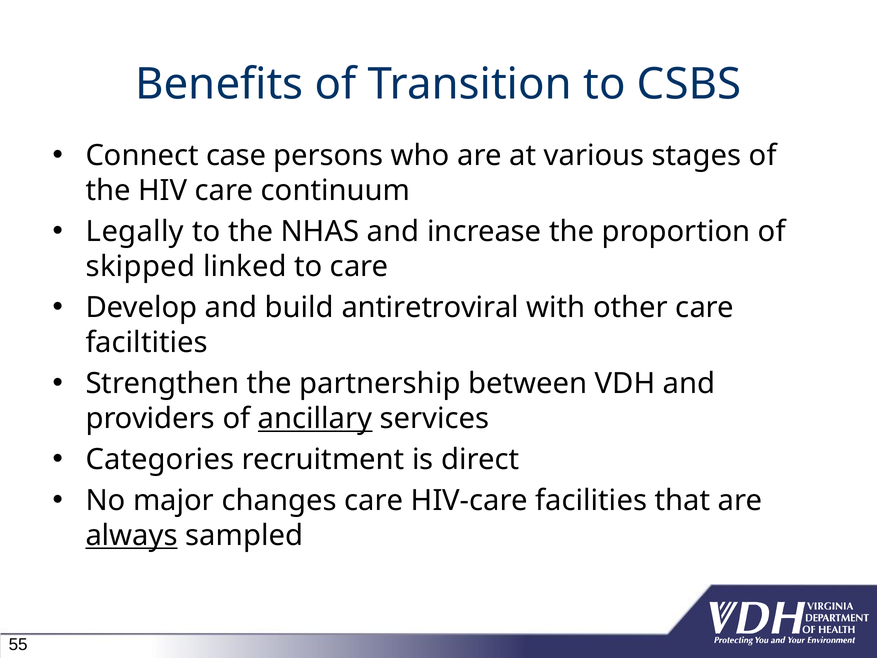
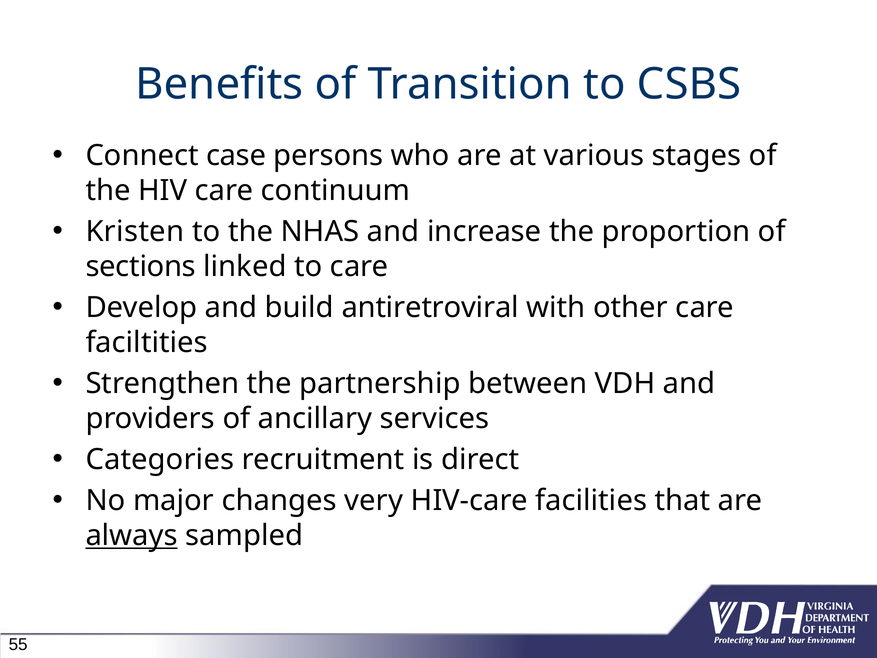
Legally: Legally -> Kristen (135, 232)
skipped: skipped -> sections (141, 267)
ancillary underline: present -> none (315, 419)
changes care: care -> very (374, 500)
